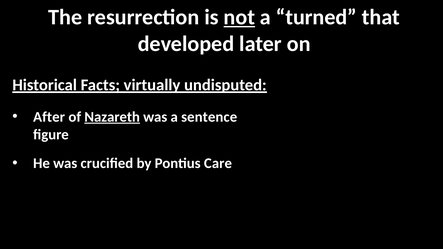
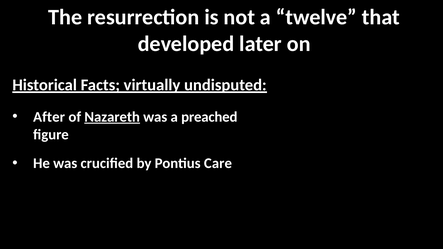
not underline: present -> none (239, 17)
turned: turned -> twelve (316, 17)
sentence: sentence -> preached (209, 117)
